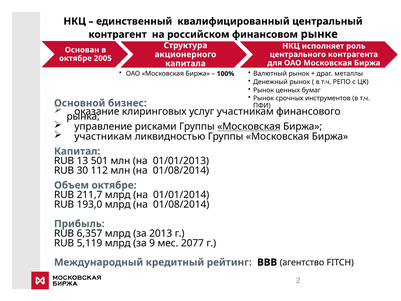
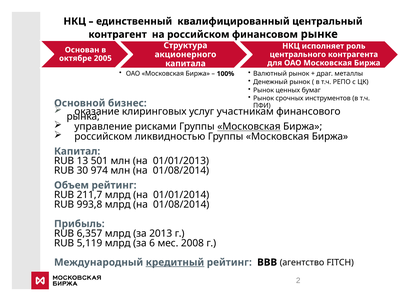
участникам: участникам -> российском (103, 136)
112: 112 -> 974 (99, 170)
Объем октябре: октябре -> рейтинг (114, 185)
193,0: 193,0 -> 993,8 (89, 204)
9: 9 -> 6 (152, 243)
2077: 2077 -> 2008 (192, 243)
кредитный underline: none -> present (175, 262)
